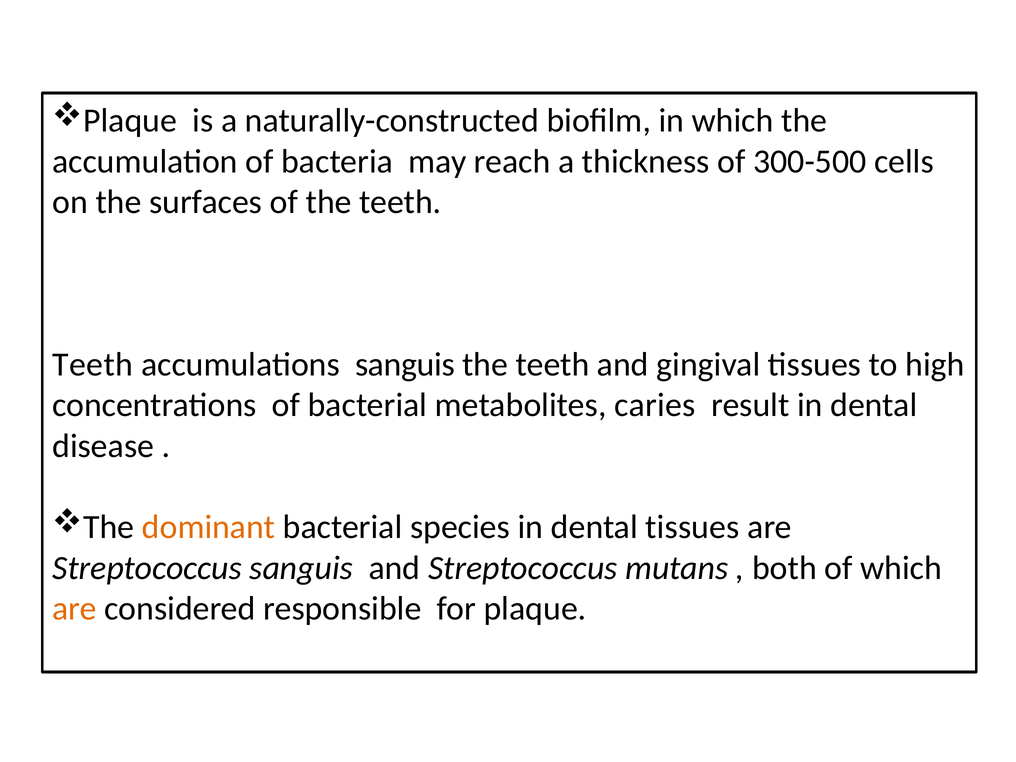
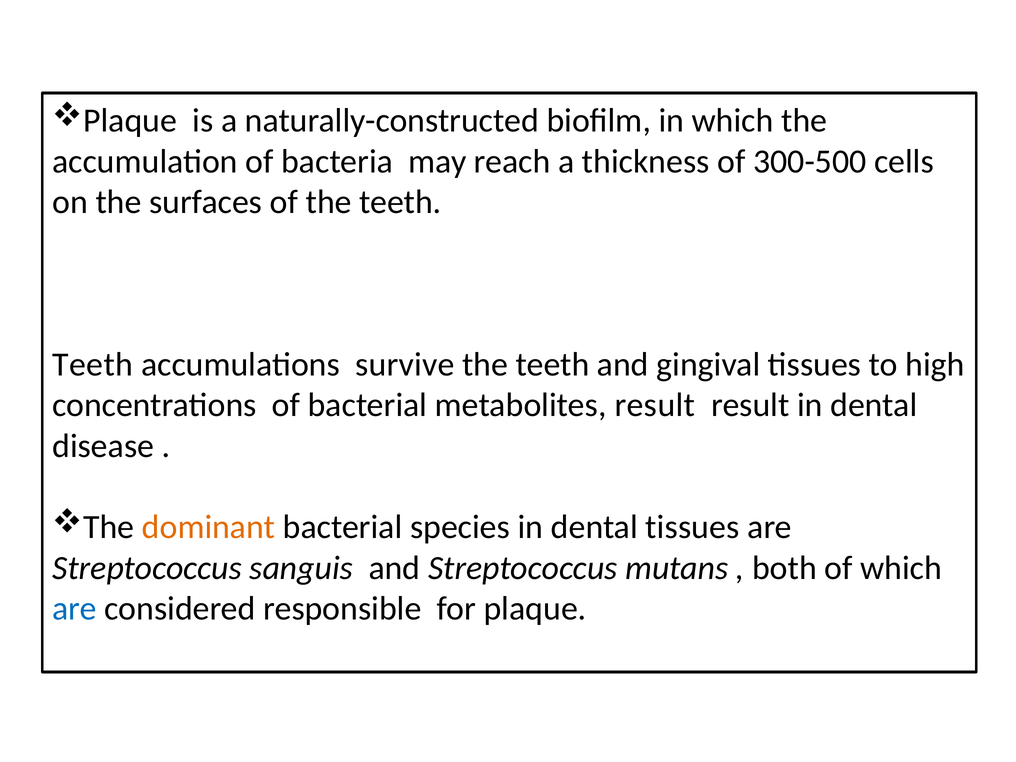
accumulations sanguis: sanguis -> survive (405, 365)
metabolites caries: caries -> result (655, 405)
are colour: orange -> blue (75, 608)
